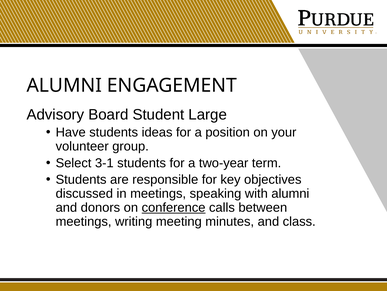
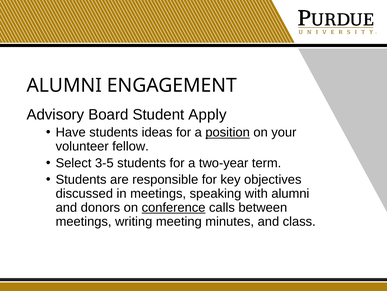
Large: Large -> Apply (208, 114)
position underline: none -> present (228, 132)
group: group -> fellow (131, 146)
3-1: 3-1 -> 3-5 (104, 163)
